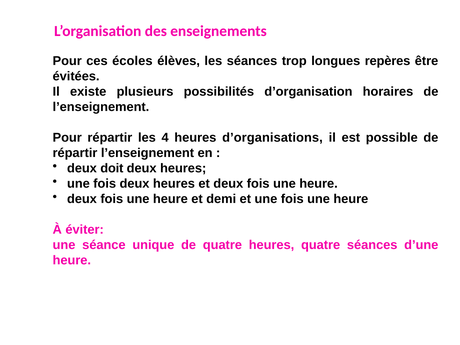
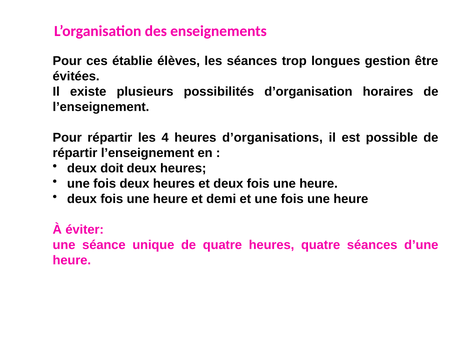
écoles: écoles -> établie (132, 61)
repères: repères -> gestion (387, 61)
